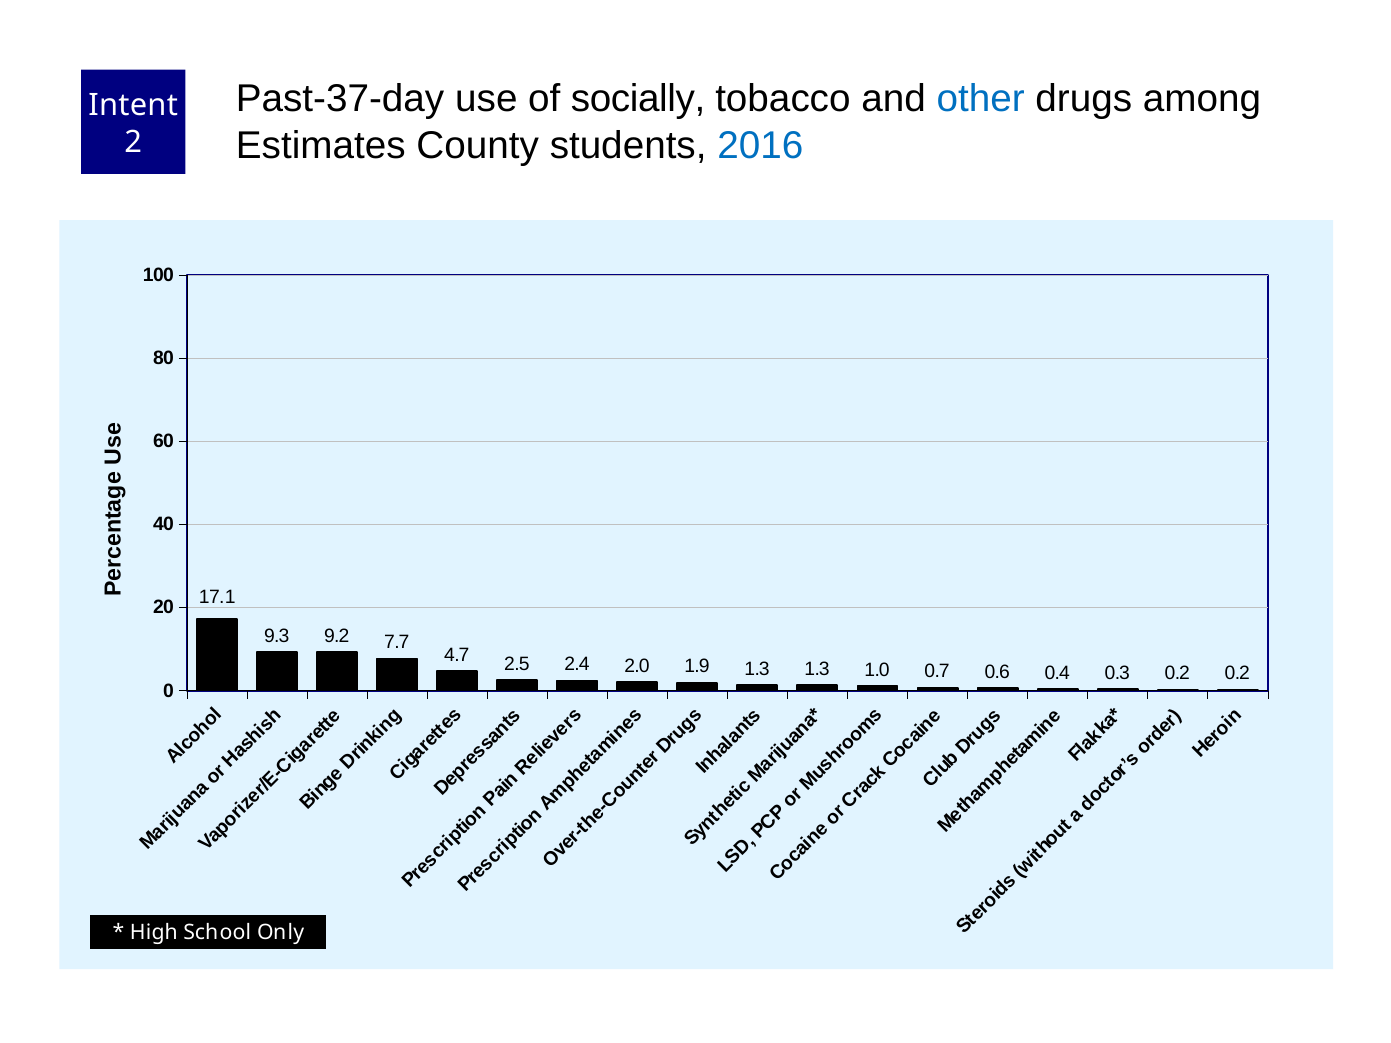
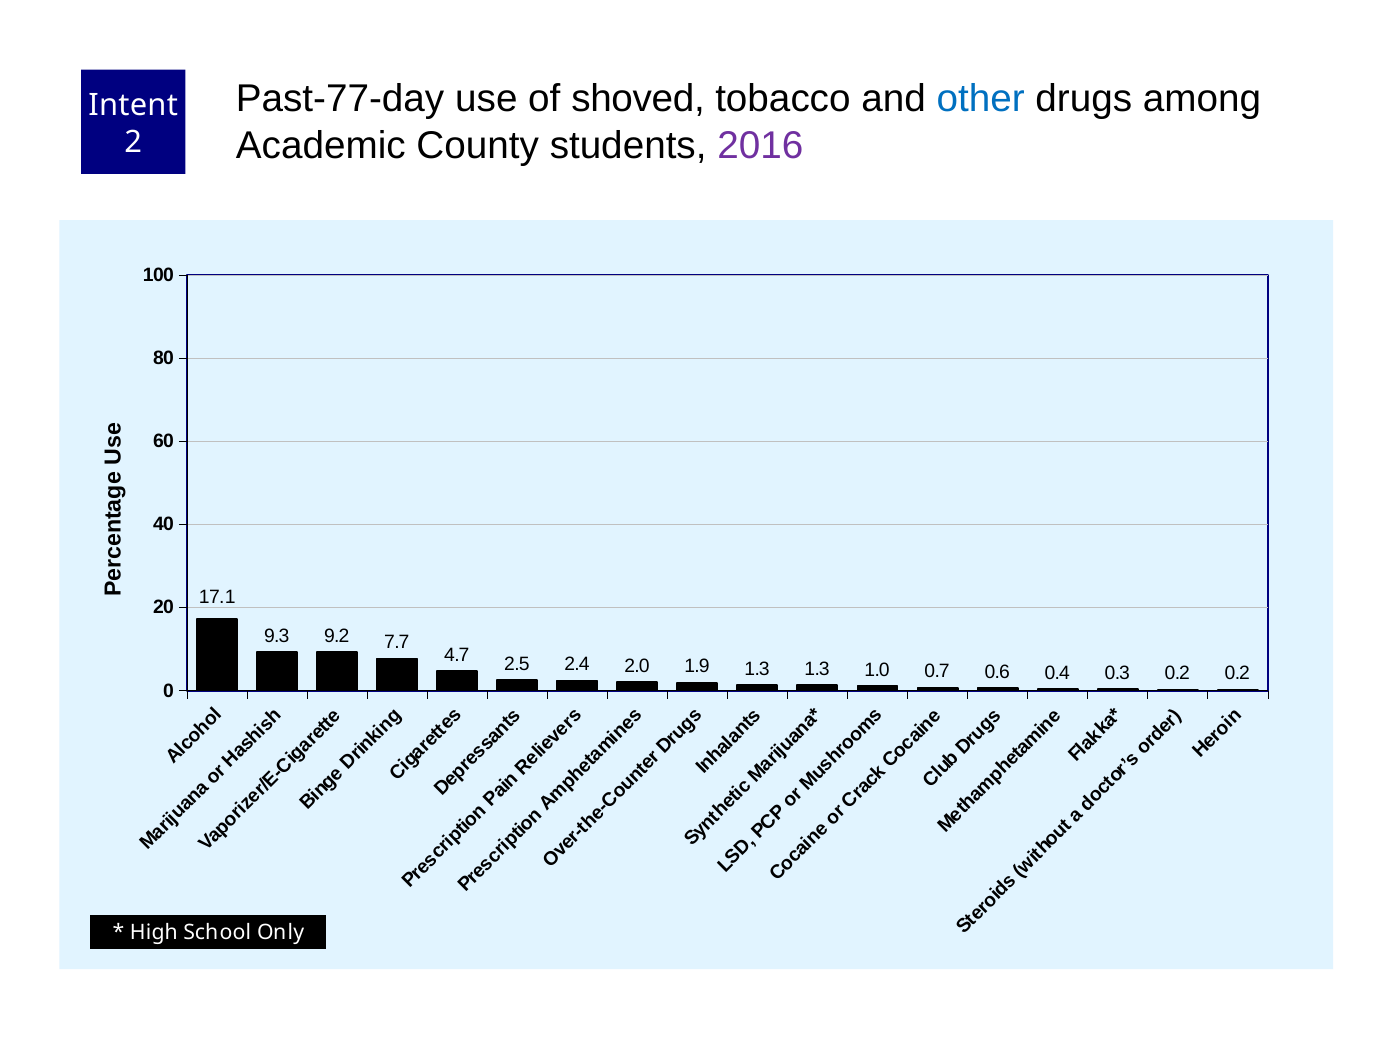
Past-37-day: Past-37-day -> Past-77-day (340, 99)
socially: socially -> shoved (638, 99)
Estimates: Estimates -> Academic (321, 145)
2016 colour: blue -> purple (760, 145)
